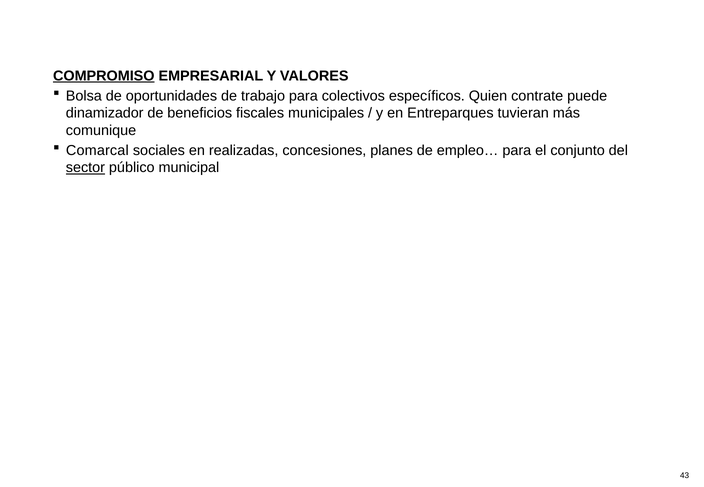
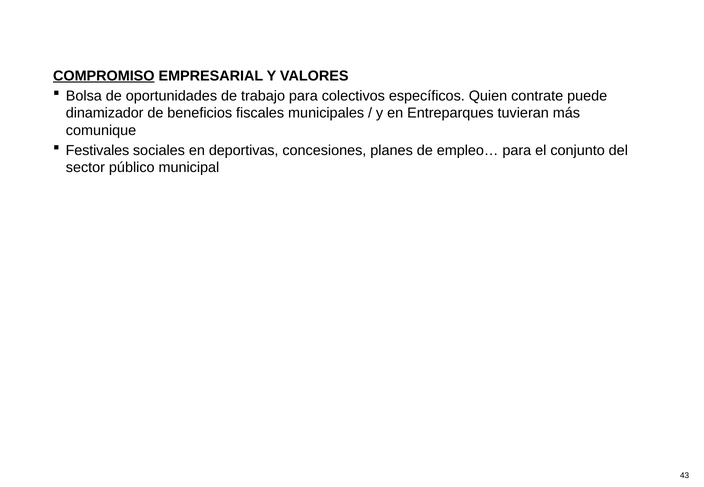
Comarcal: Comarcal -> Festivales (97, 151)
realizadas: realizadas -> deportivas (244, 151)
sector underline: present -> none (85, 168)
